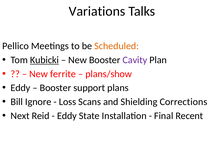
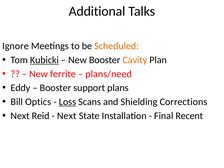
Variations: Variations -> Additional (97, 11)
Pellico: Pellico -> Ignore (16, 46)
Cavity colour: purple -> orange (135, 60)
plans/show: plans/show -> plans/need (109, 74)
Ignore: Ignore -> Optics (38, 102)
Loss underline: none -> present (67, 102)
Eddy: Eddy -> Next (67, 116)
